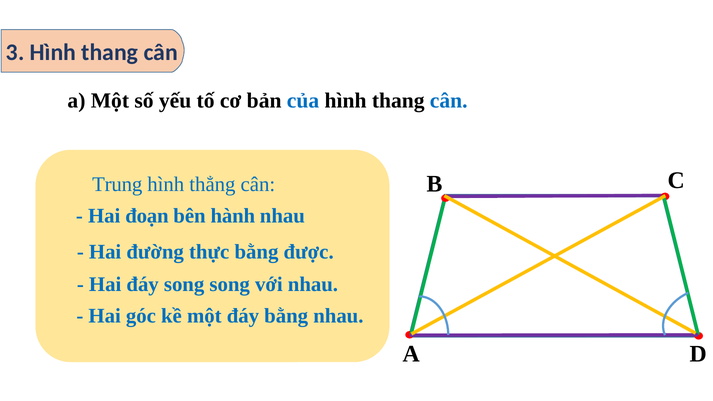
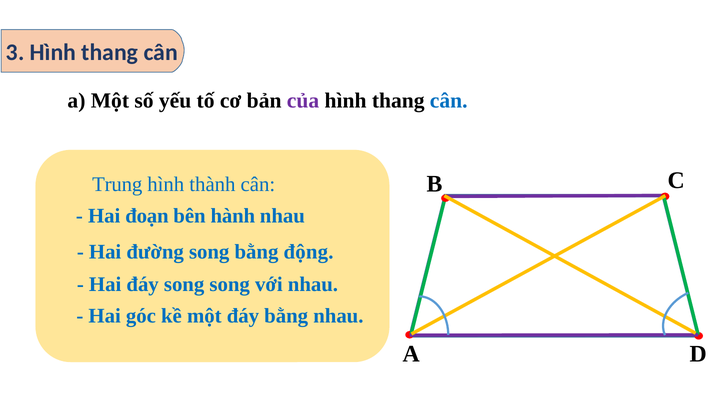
của colour: blue -> purple (303, 101)
thẳng: thẳng -> thành (212, 184)
đường thực: thực -> song (209, 252)
được: được -> động (309, 252)
